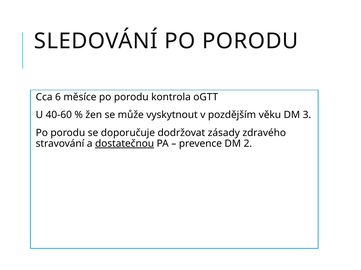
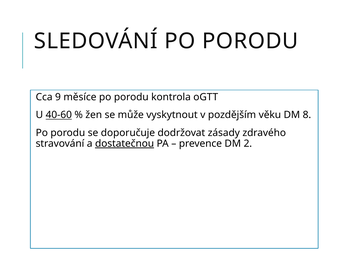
6: 6 -> 9 (58, 97)
40-60 underline: none -> present (59, 115)
3: 3 -> 8 (307, 115)
